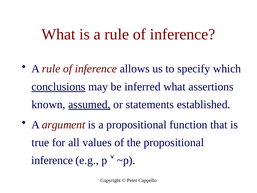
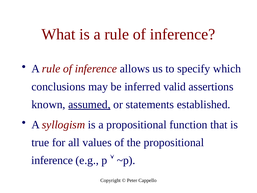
conclusions underline: present -> none (58, 87)
inferred what: what -> valid (175, 87)
argument: argument -> syllogism (64, 124)
